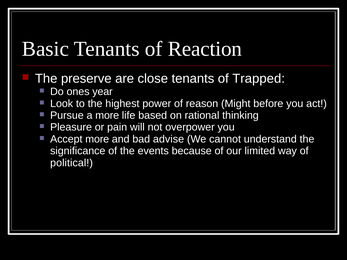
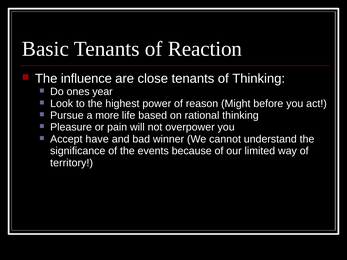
preserve: preserve -> influence (86, 79)
of Trapped: Trapped -> Thinking (259, 79)
Accept more: more -> have (97, 139)
advise: advise -> winner (169, 139)
political: political -> territory (72, 163)
